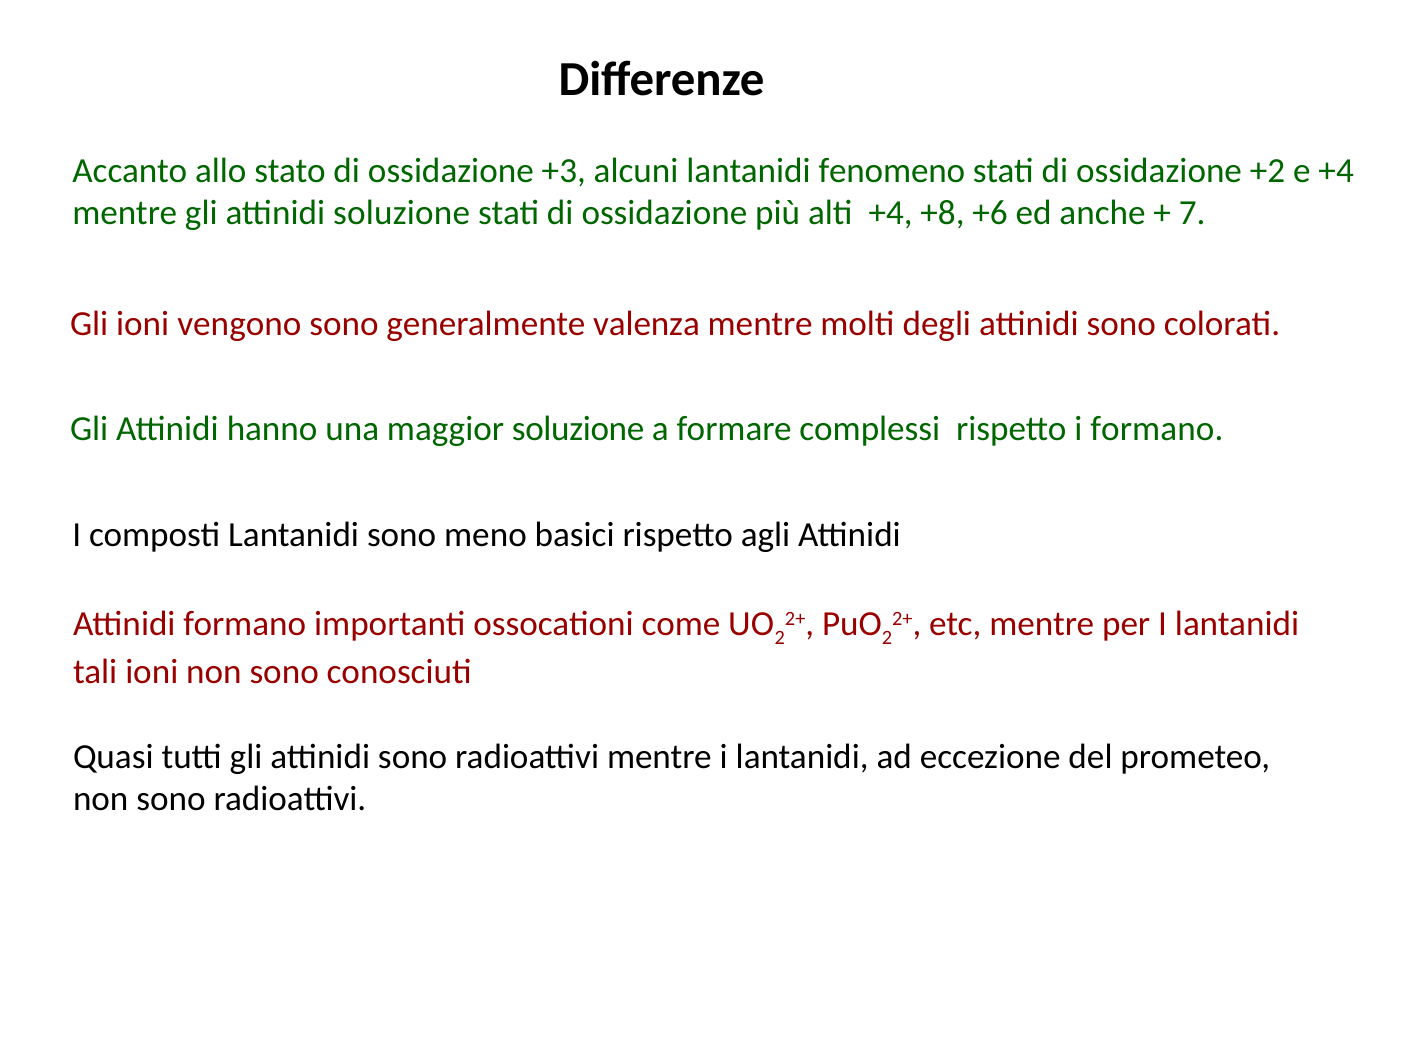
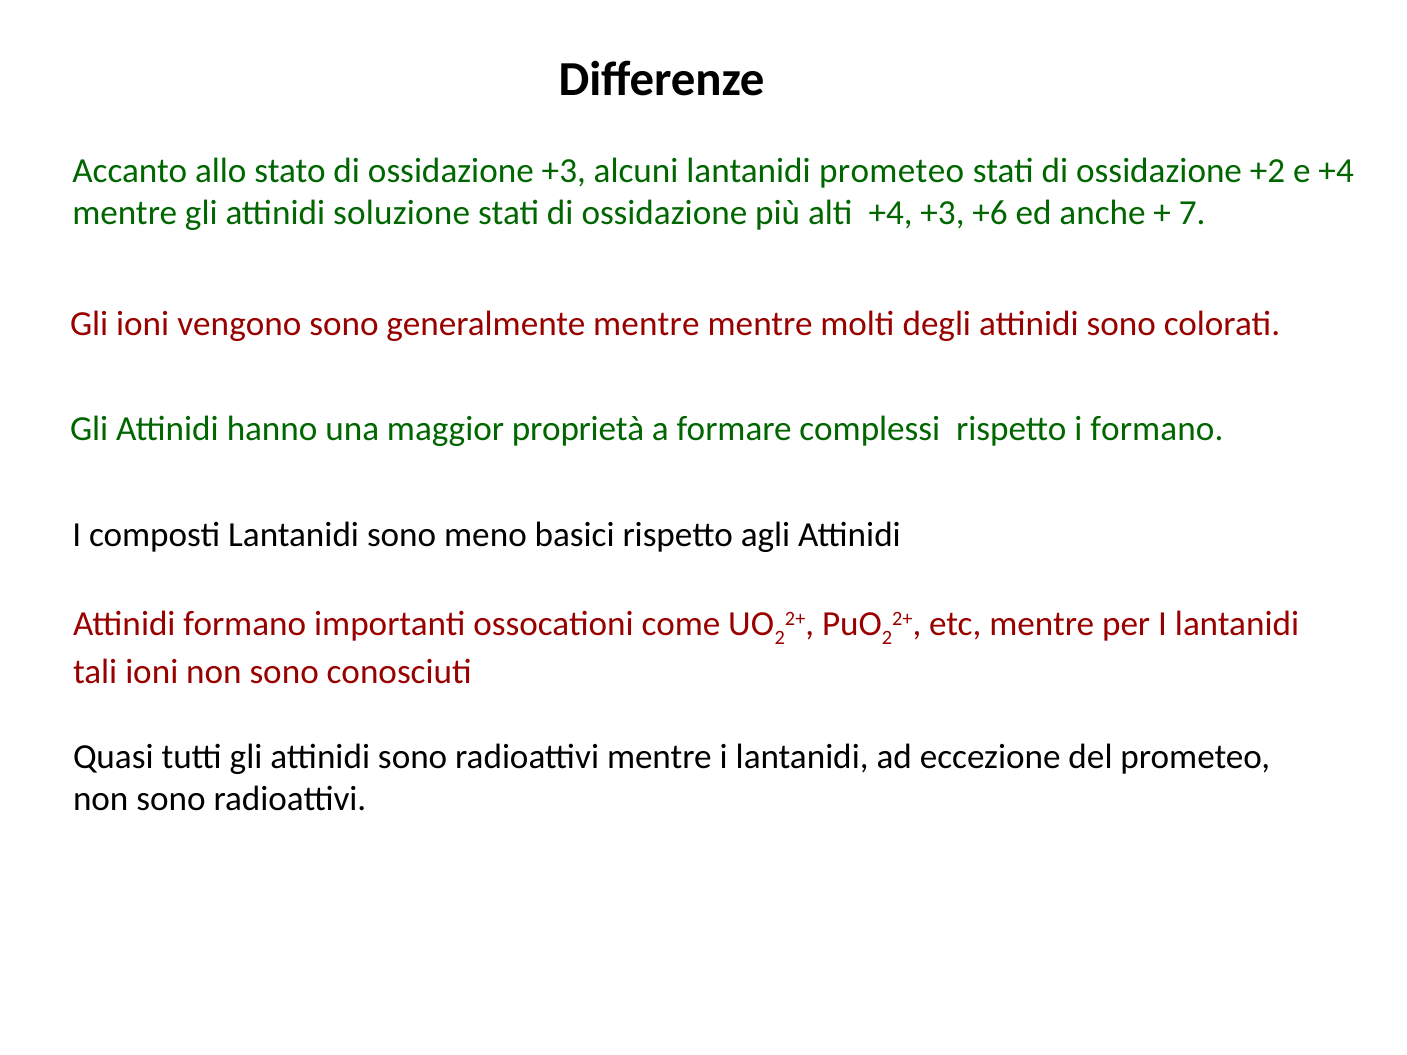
lantanidi fenomeno: fenomeno -> prometeo (892, 171)
+4 +8: +8 -> +3 (942, 213)
generalmente valenza: valenza -> mentre (646, 324)
maggior soluzione: soluzione -> proprietà (578, 429)
